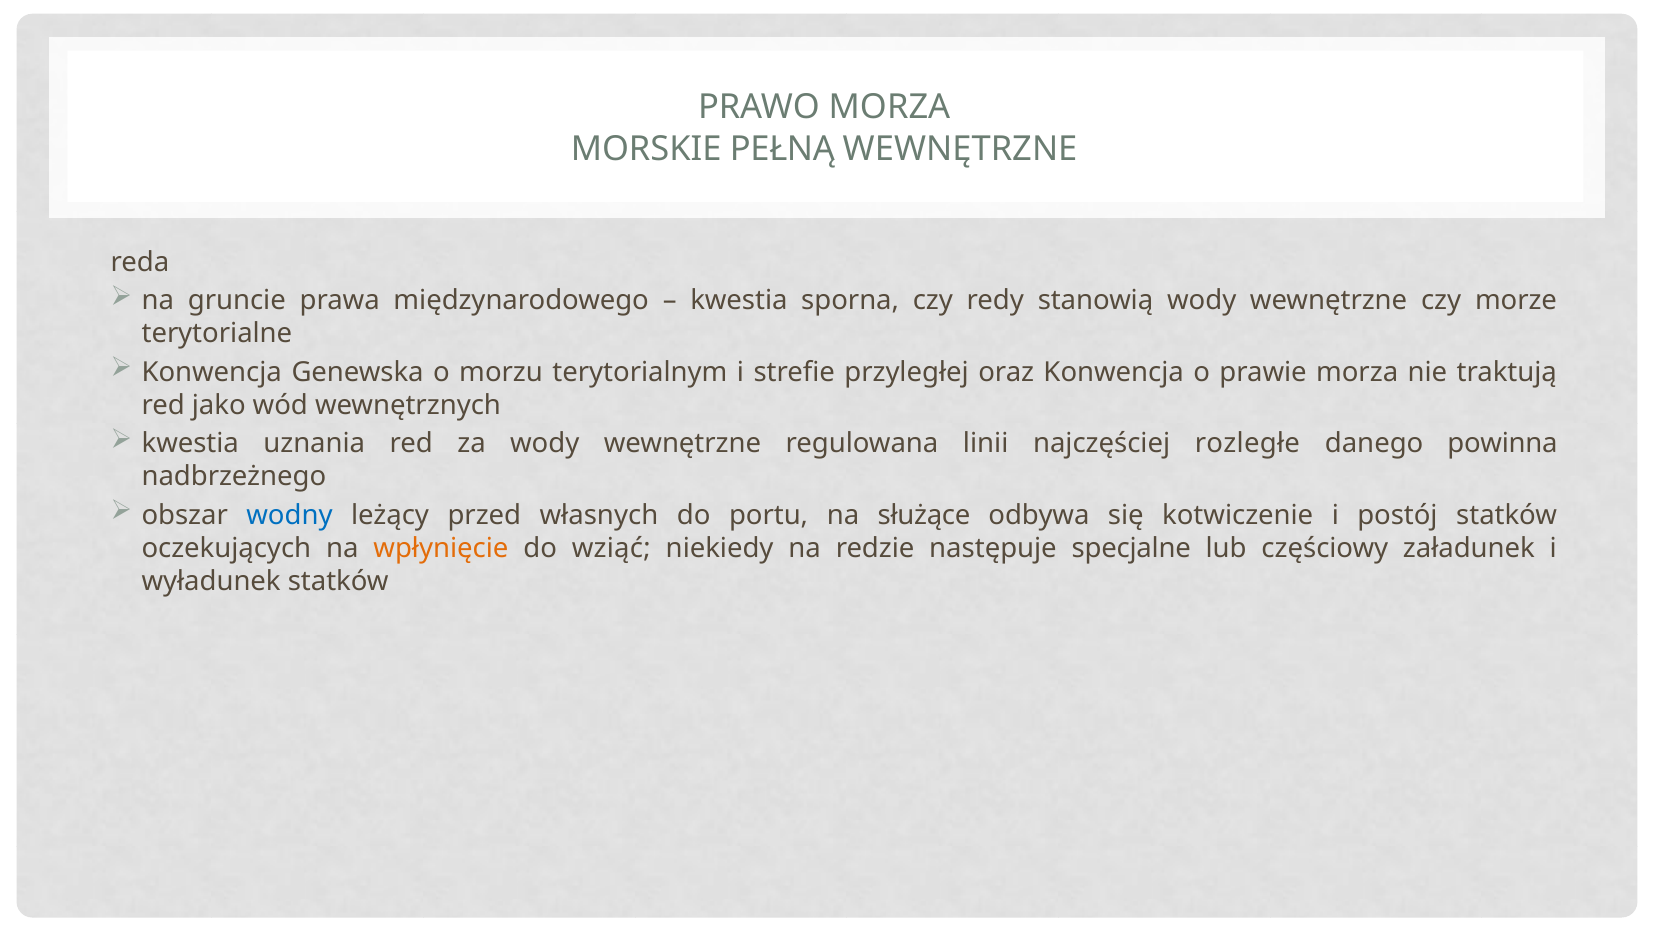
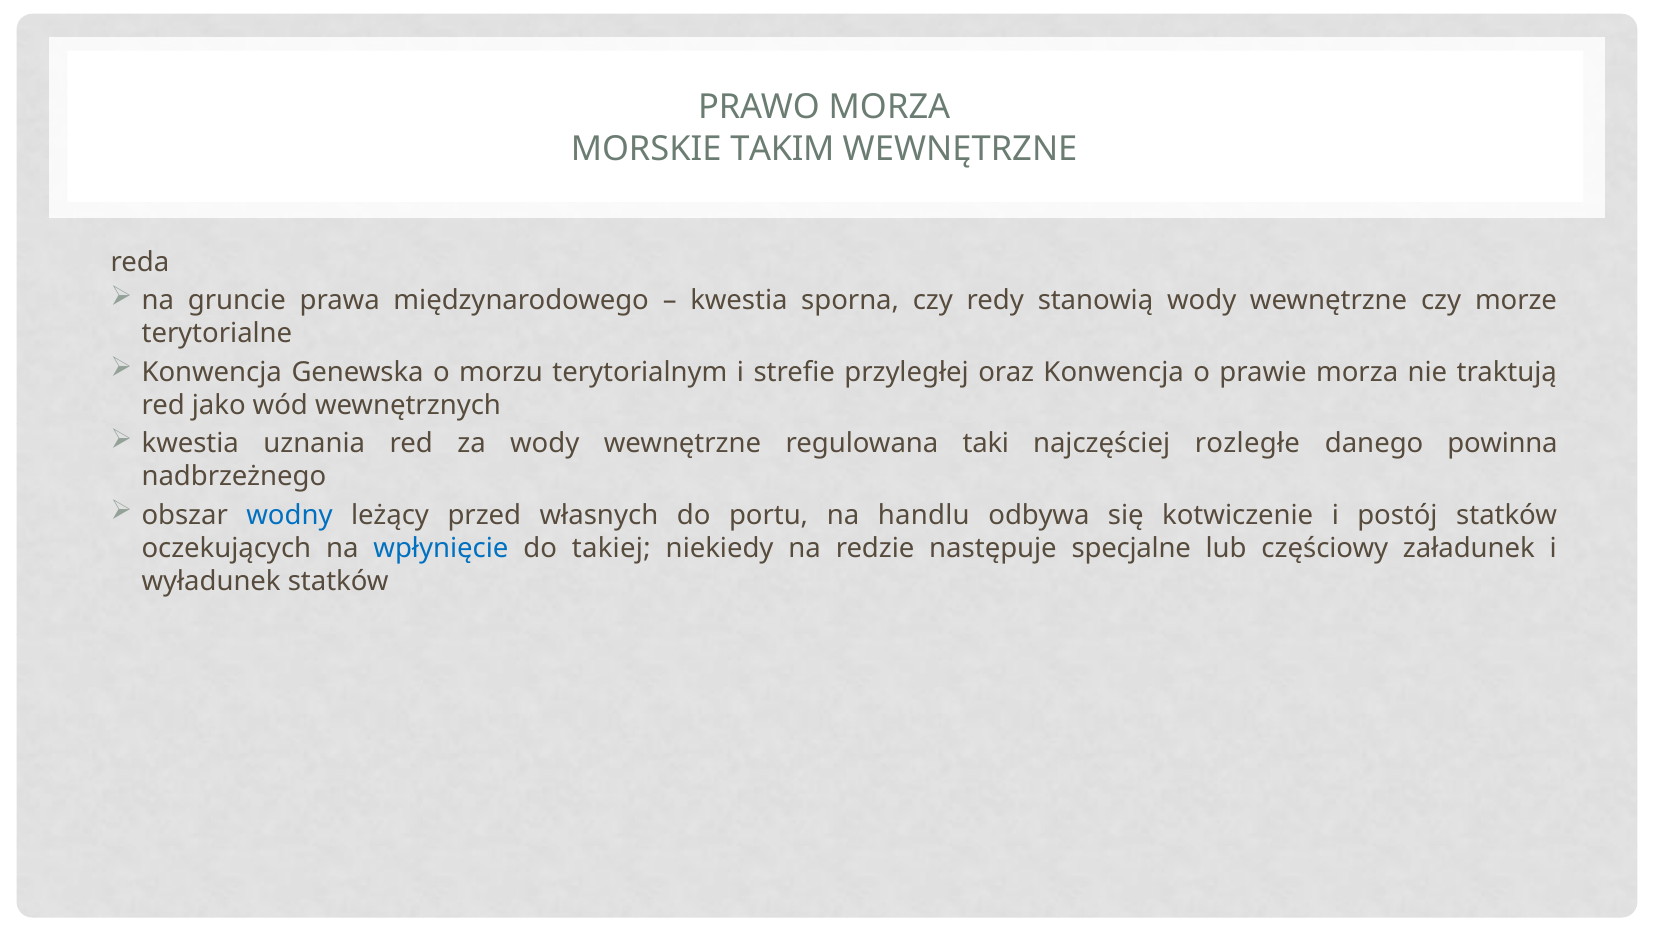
PEŁNĄ: PEŁNĄ -> TAKIM (782, 149)
linii: linii -> taki (986, 444)
służące: służące -> handlu (924, 516)
wpłynięcie colour: orange -> blue (441, 549)
wziąć: wziąć -> takiej (611, 549)
